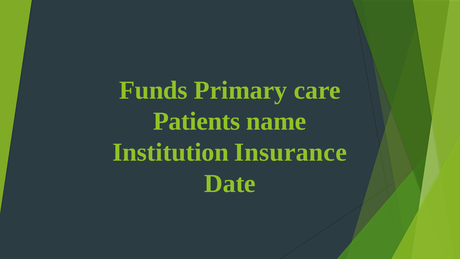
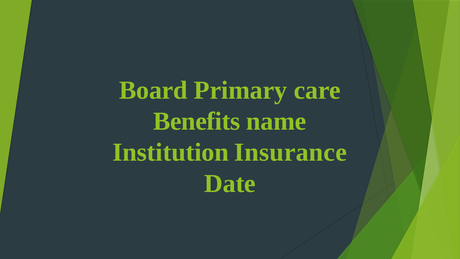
Funds: Funds -> Board (153, 90)
Patients: Patients -> Benefits (197, 121)
